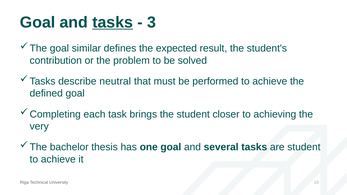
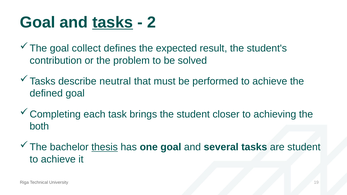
3: 3 -> 2 (152, 22)
similar: similar -> collect (86, 48)
very: very -> both (39, 126)
thesis underline: none -> present (105, 147)
